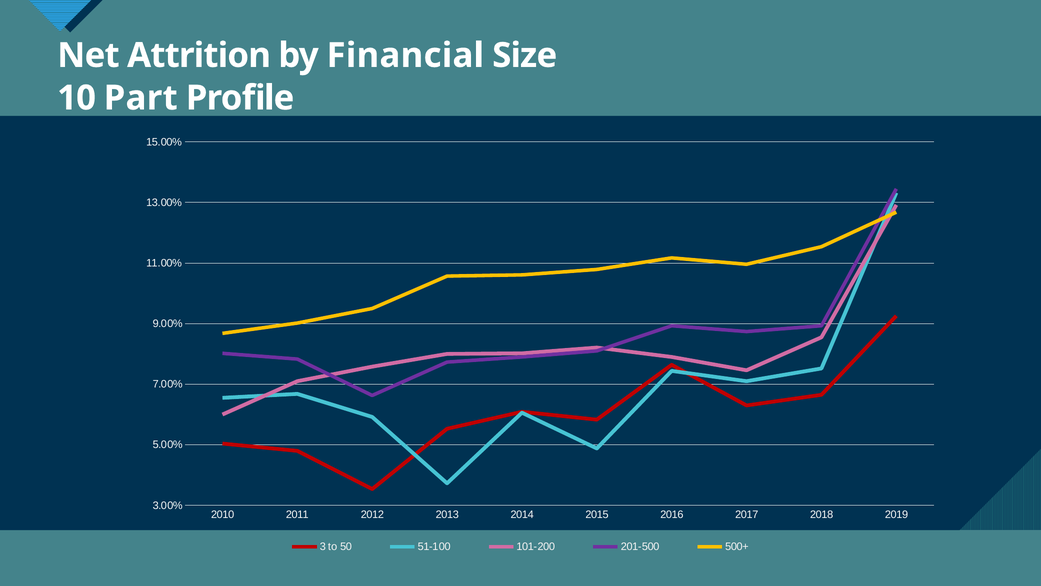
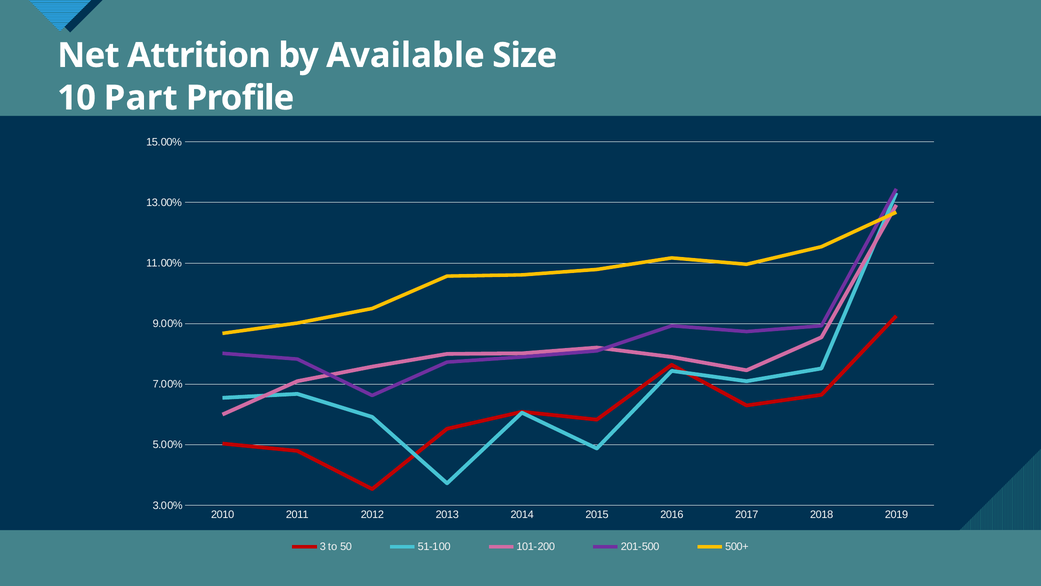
Financial: Financial -> Available (405, 55)
